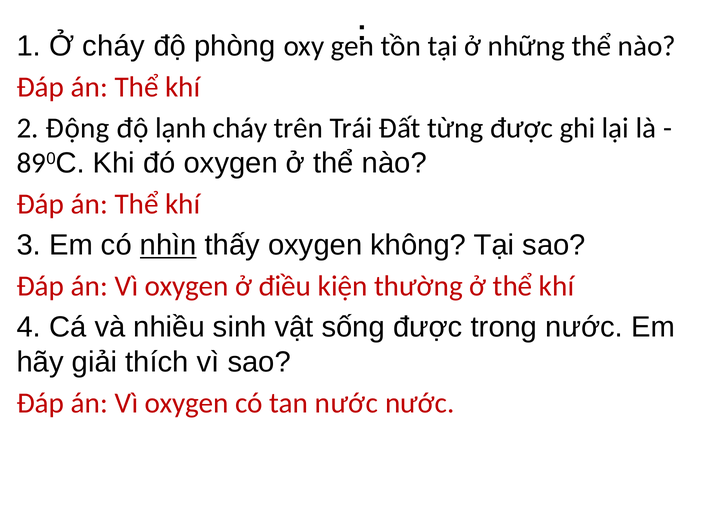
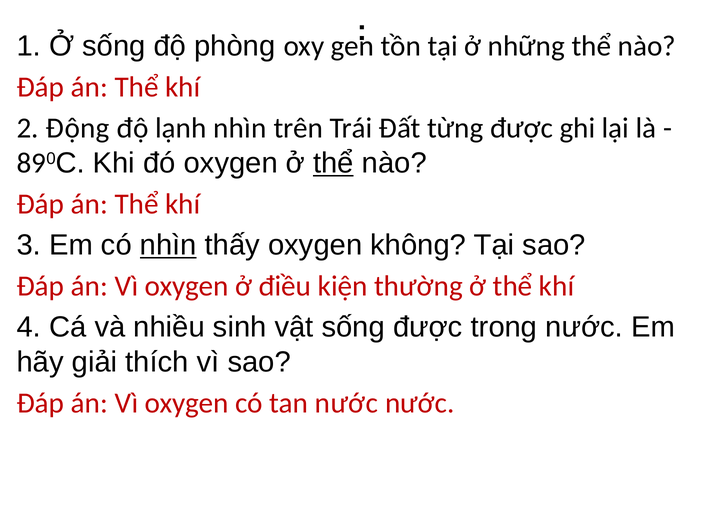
Ở cháy: cháy -> sống (114, 46)
lạnh cháy: cháy -> nhìn (240, 128)
thể underline: none -> present (333, 163)
